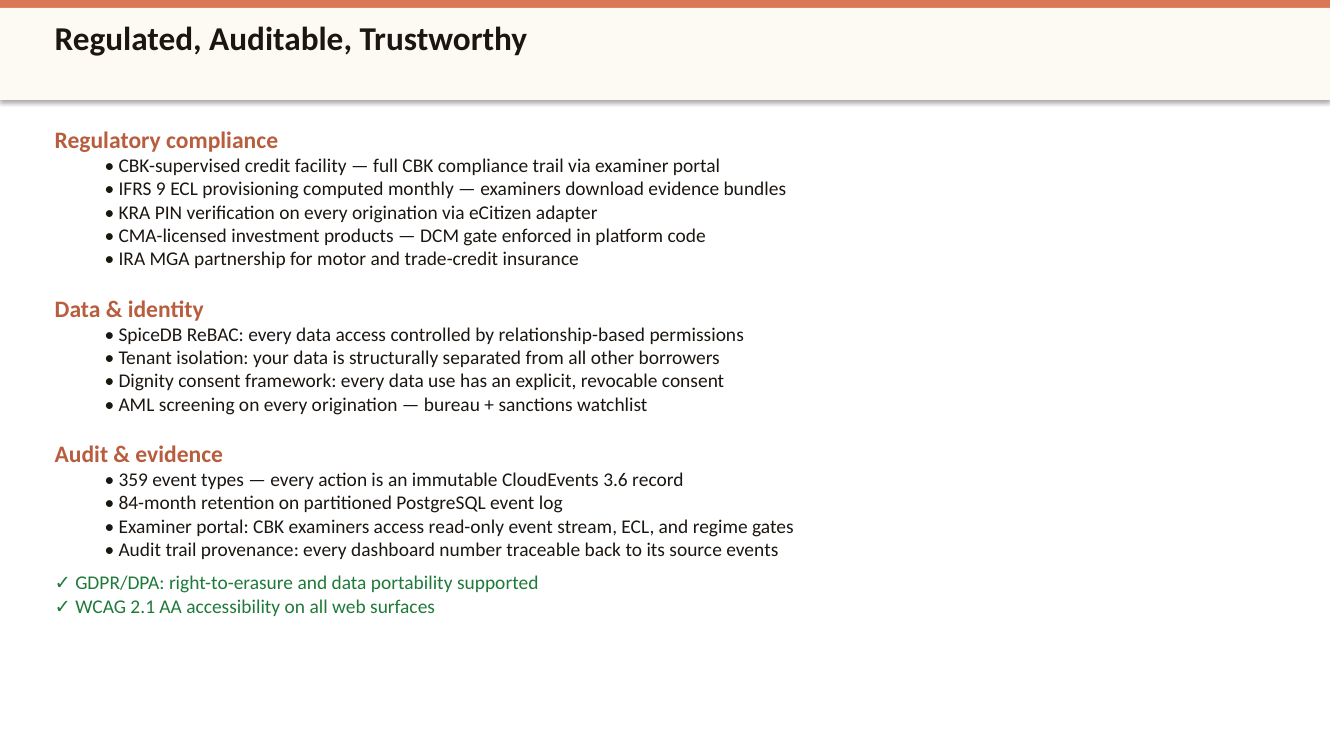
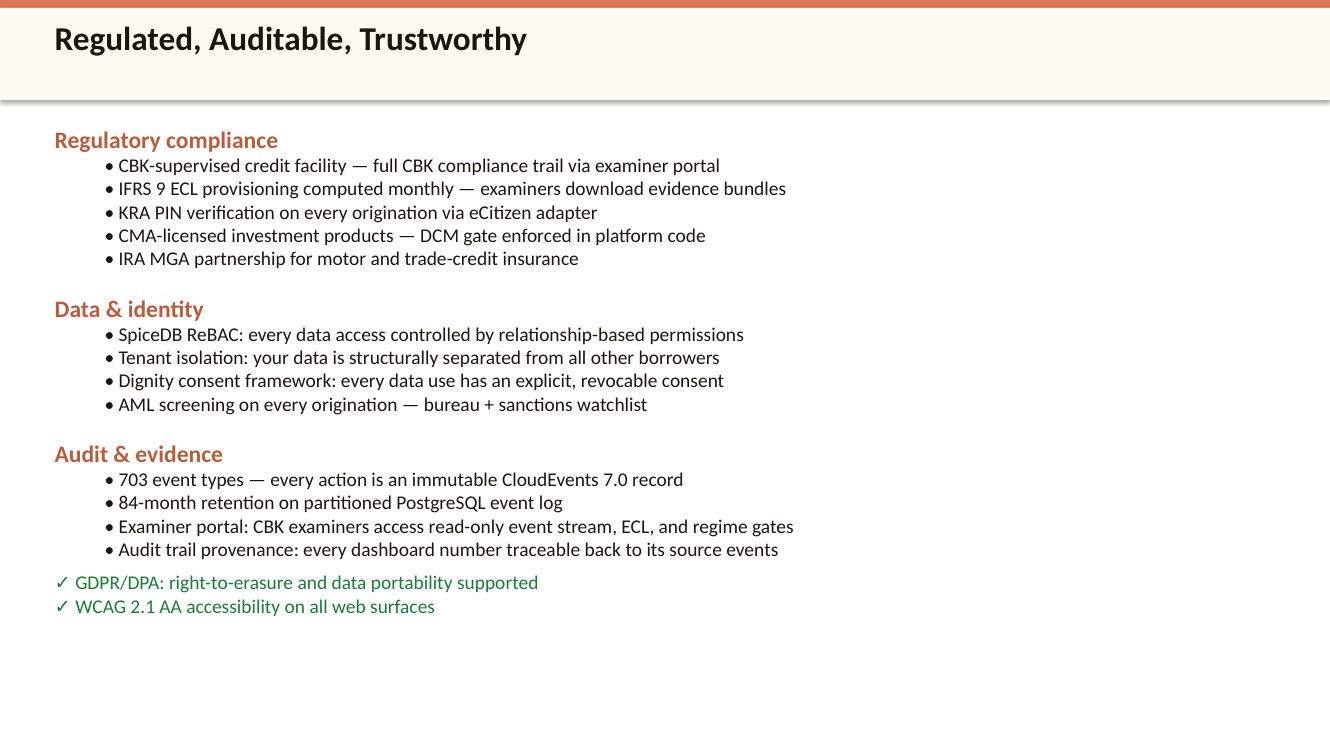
359: 359 -> 703 (133, 480)
3.6: 3.6 -> 7.0 (616, 480)
